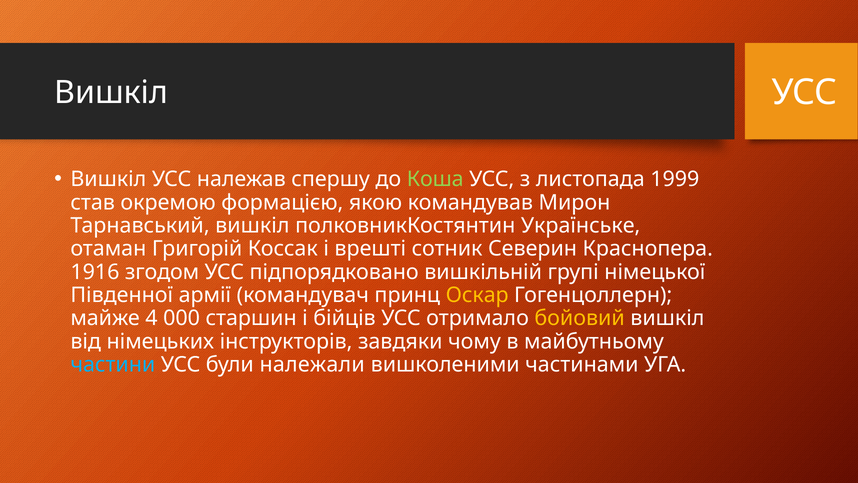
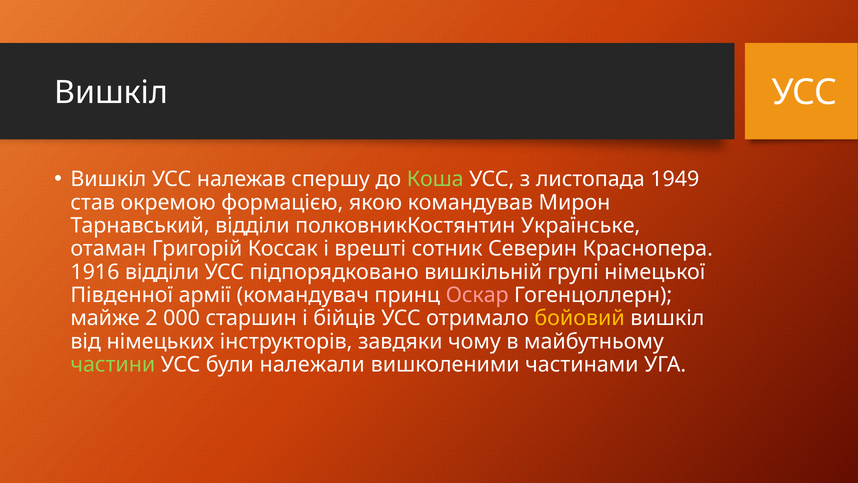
1999: 1999 -> 1949 (675, 179)
Тарнавський вишкіл: вишкіл -> відділи (252, 225)
1916 згодом: згодом -> відділи (162, 272)
Оскар colour: yellow -> pink (477, 295)
4: 4 -> 2 (151, 318)
частини colour: light blue -> light green (113, 364)
